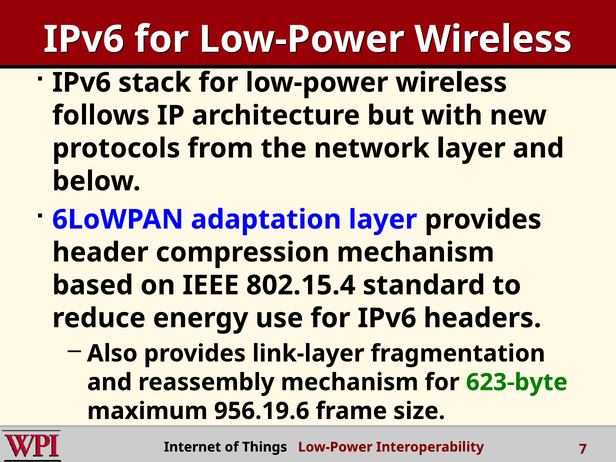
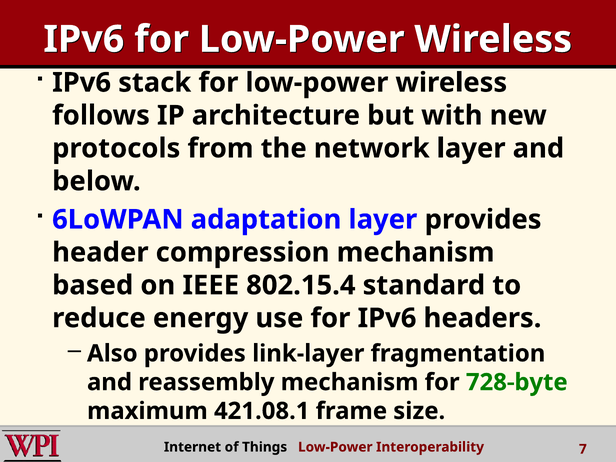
623-byte: 623-byte -> 728-byte (517, 382)
956.19.6: 956.19.6 -> 421.08.1 (262, 411)
